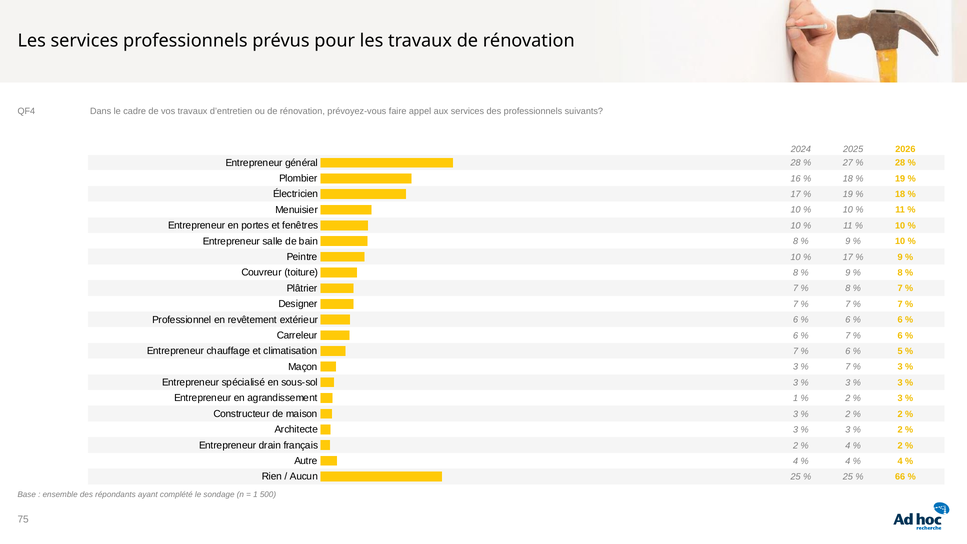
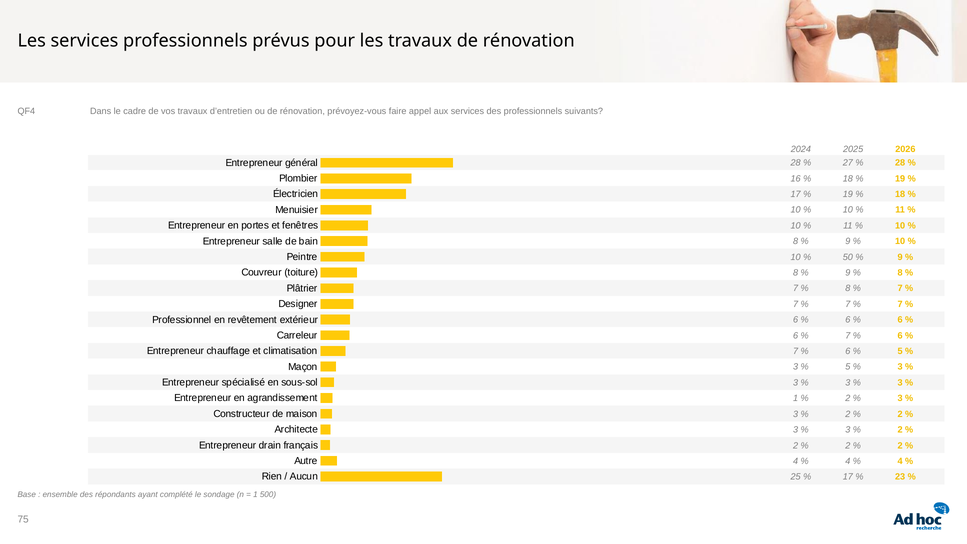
17: 17 -> 50 (848, 257)
7: 7 -> 5 (848, 367)
4: 4 -> 2 (848, 445)
25: 25 -> 17 (848, 477)
66: 66 -> 23 (900, 477)
